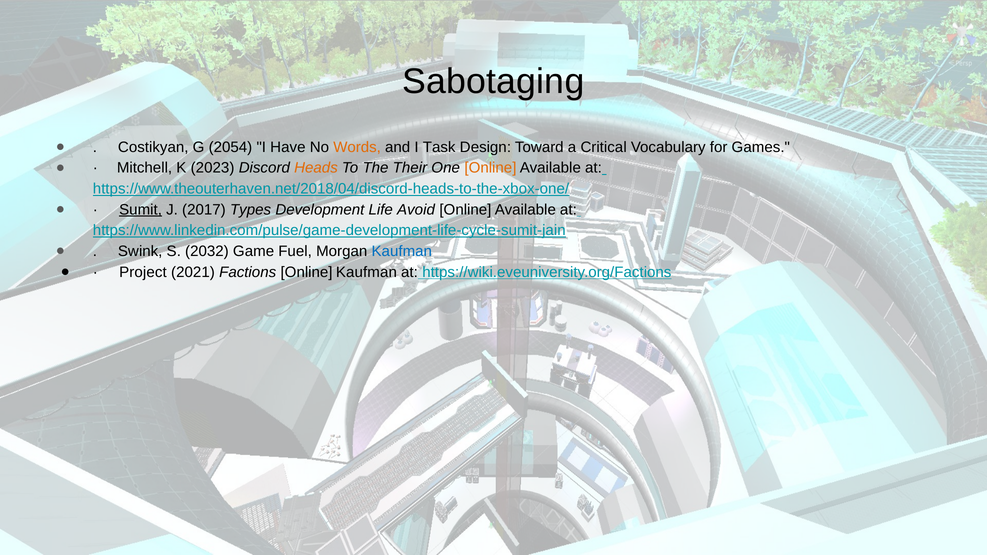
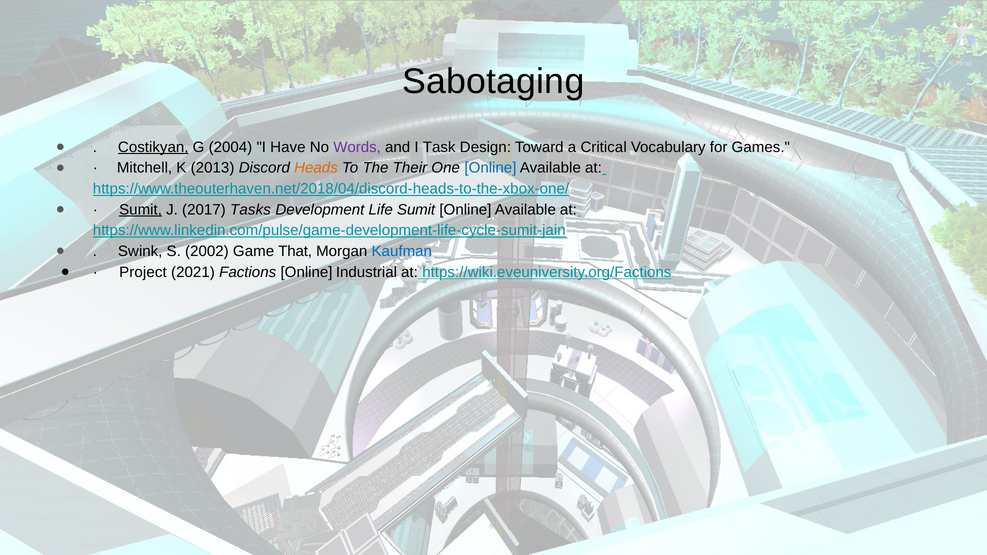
Costikyan underline: none -> present (153, 147)
2054: 2054 -> 2004 (230, 147)
Words colour: orange -> purple (357, 147)
2023: 2023 -> 2013 (213, 168)
Online colour: orange -> blue (490, 168)
Types: Types -> Tasks (251, 210)
Life Avoid: Avoid -> Sumit (416, 210)
2032: 2032 -> 2002 (207, 251)
Fuel: Fuel -> That (295, 251)
Online Kaufman: Kaufman -> Industrial (366, 272)
